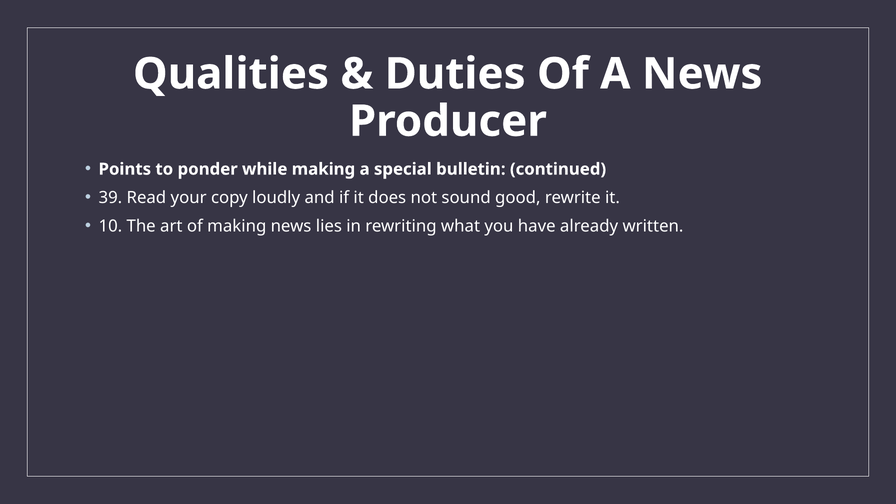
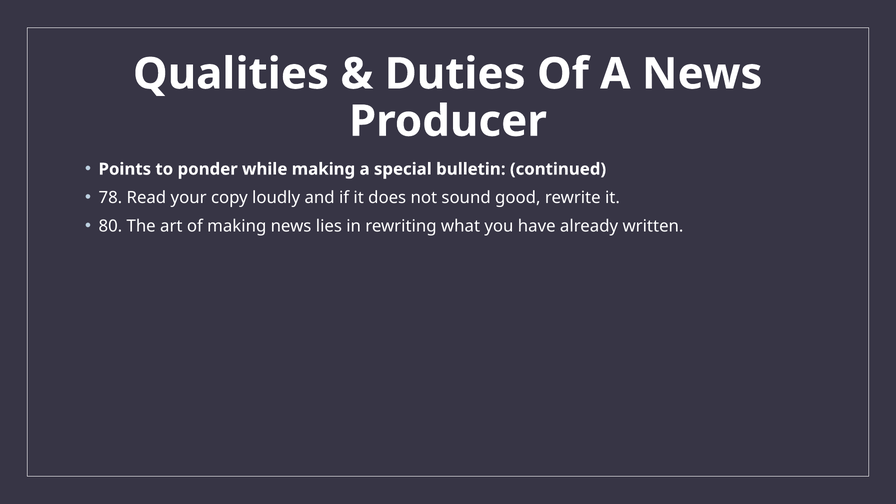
39: 39 -> 78 (110, 198)
10: 10 -> 80 (110, 226)
